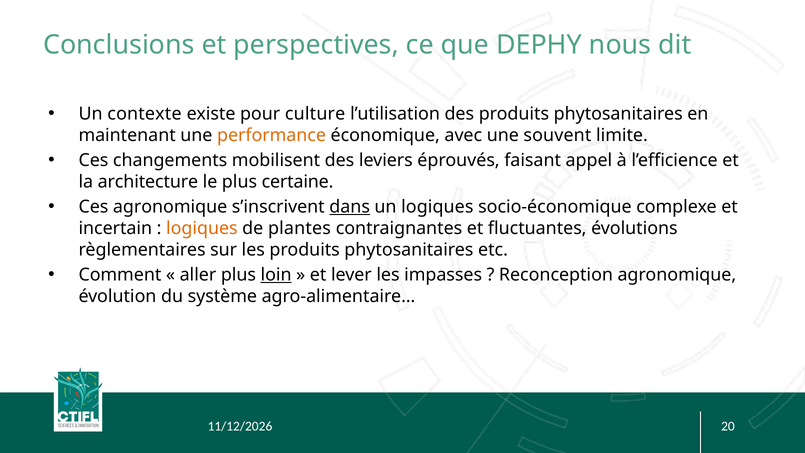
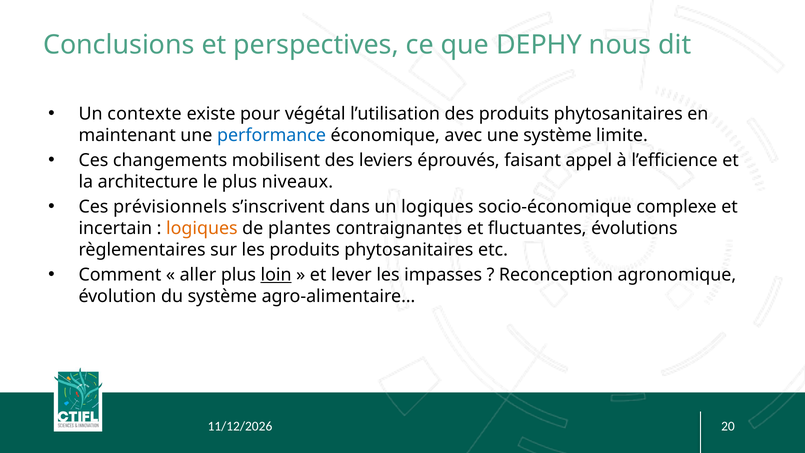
culture: culture -> végétal (315, 114)
performance colour: orange -> blue (272, 135)
une souvent: souvent -> système (558, 135)
certaine: certaine -> niveaux (297, 182)
Ces agronomique: agronomique -> prévisionnels (170, 207)
dans underline: present -> none (350, 207)
